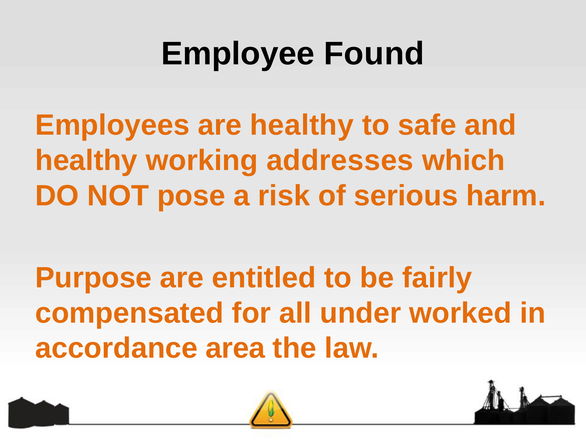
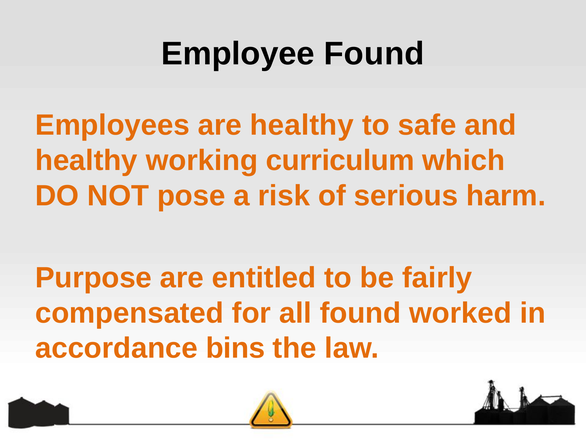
addresses: addresses -> curriculum (340, 160)
all under: under -> found (360, 313)
area: area -> bins (235, 348)
